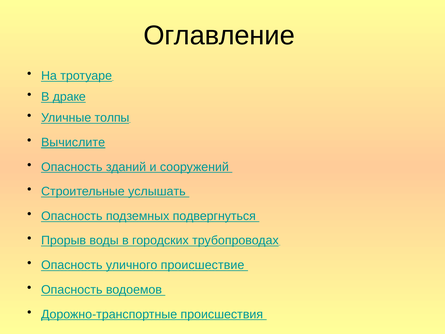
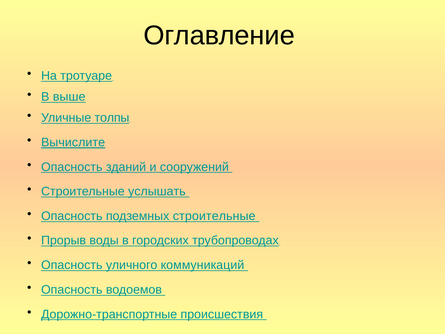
драке: драке -> выше (69, 97)
подземных подвергнуться: подвергнуться -> строительные (214, 216)
происшествие: происшествие -> коммуникаций (203, 265)
